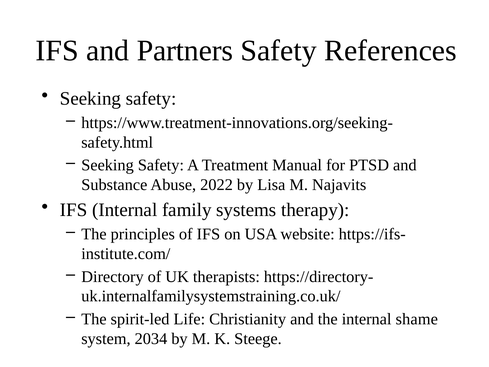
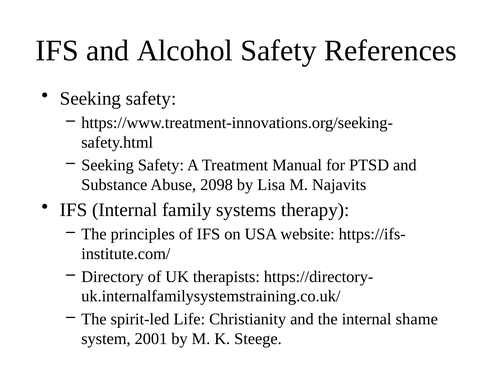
Partners: Partners -> Alcohol (185, 50)
2022: 2022 -> 2098 (217, 185)
2034: 2034 -> 2001 (151, 338)
